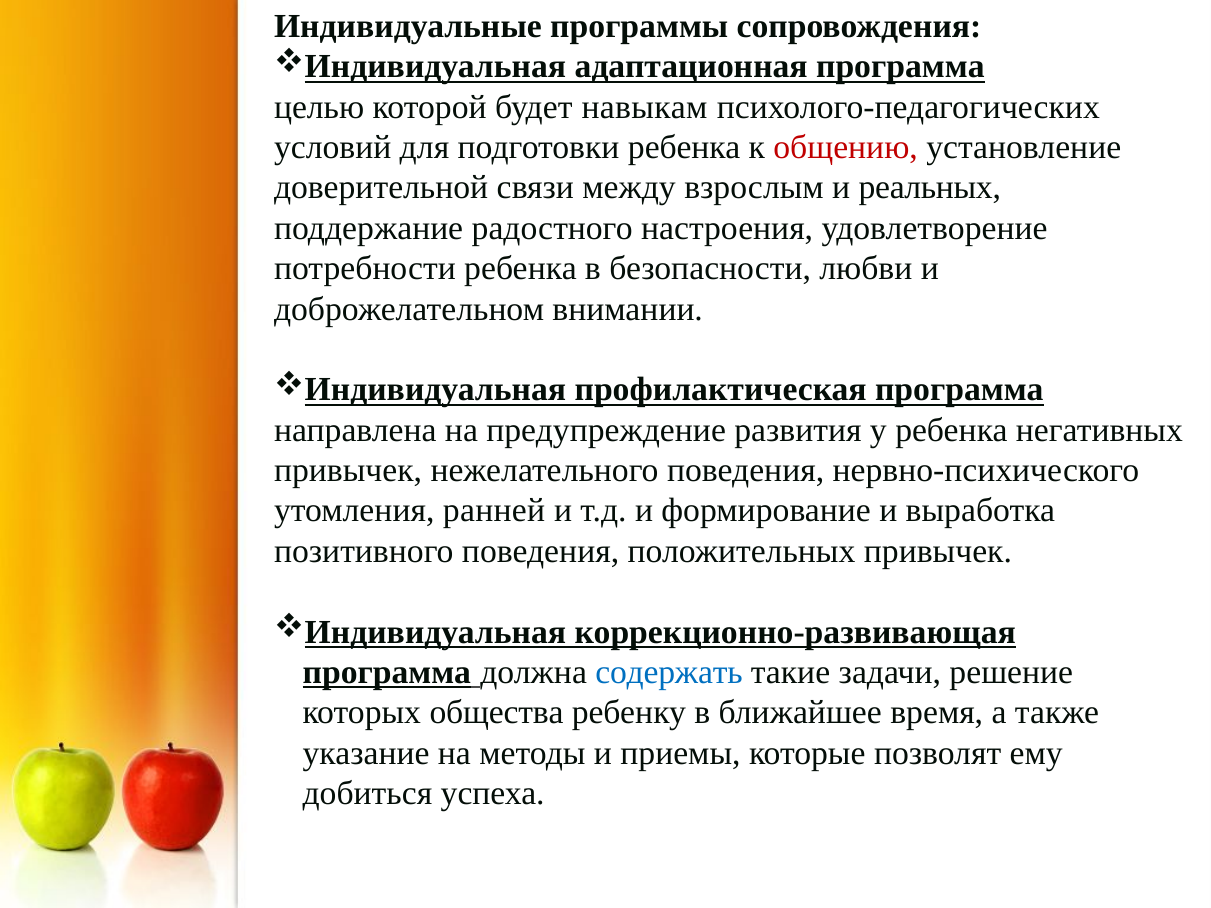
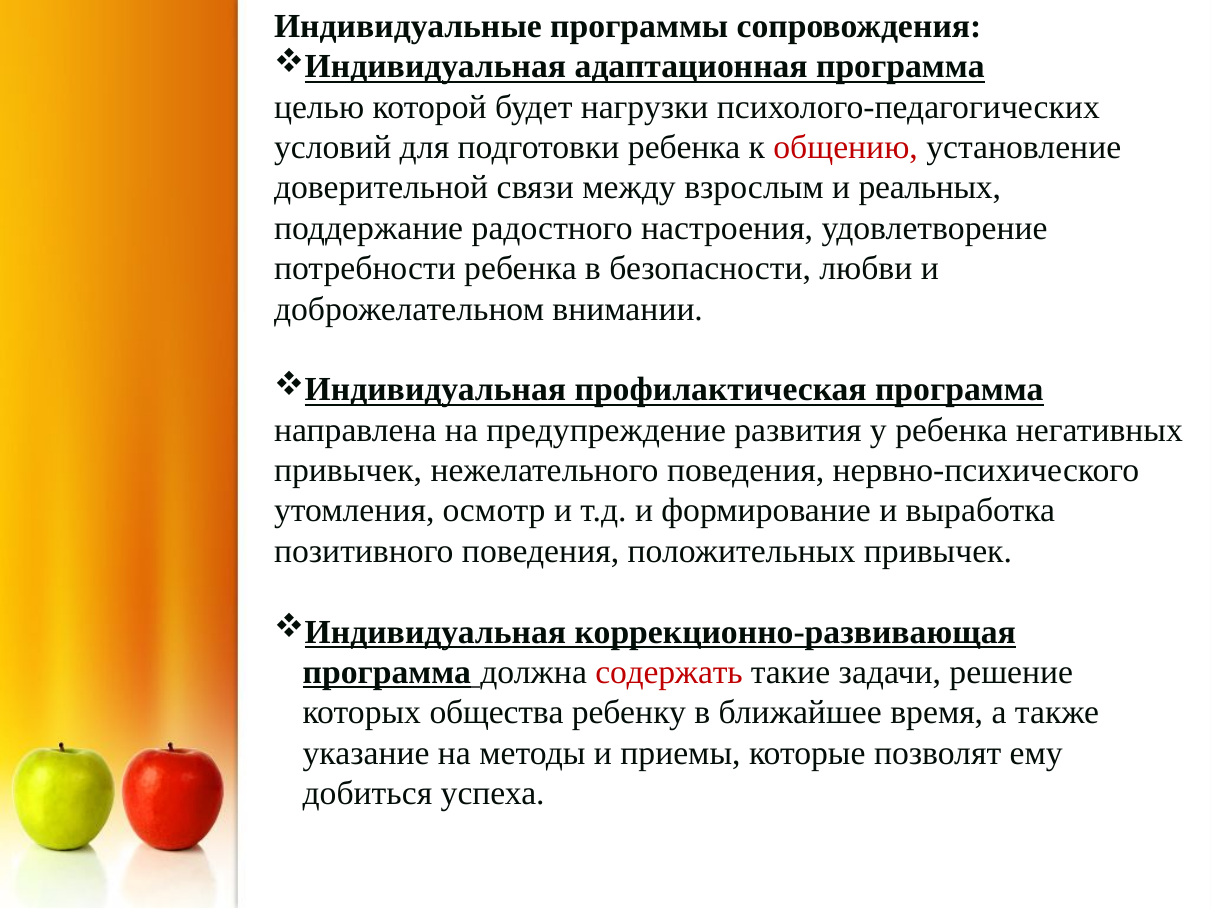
навыкам: навыкам -> нагрузки (645, 107)
ранней: ранней -> осмотр (494, 511)
содержать colour: blue -> red (669, 673)
